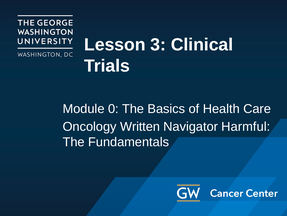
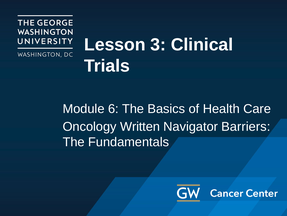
0: 0 -> 6 (113, 108)
Harmful: Harmful -> Barriers (246, 126)
